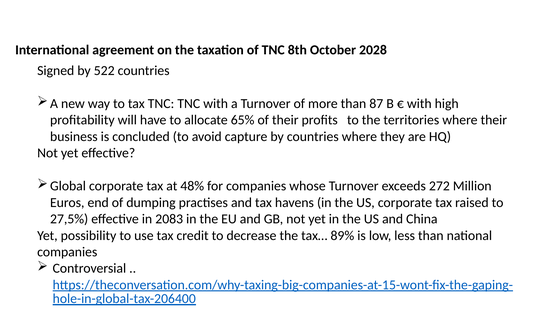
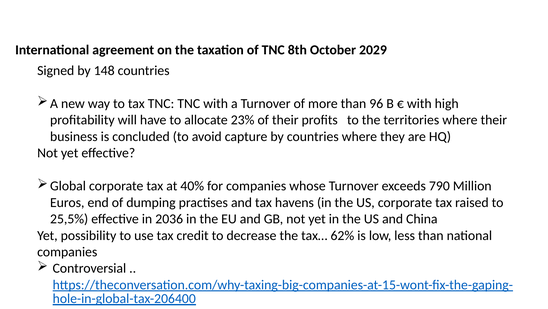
2028: 2028 -> 2029 (373, 50)
522: 522 -> 148 (104, 71)
87: 87 -> 96 (376, 103)
65%: 65% -> 23% (243, 120)
48%: 48% -> 40% (192, 186)
272: 272 -> 790 (439, 186)
27,5%: 27,5% -> 25,5% (69, 218)
2083: 2083 -> 2036 (169, 218)
89%: 89% -> 62% (342, 235)
